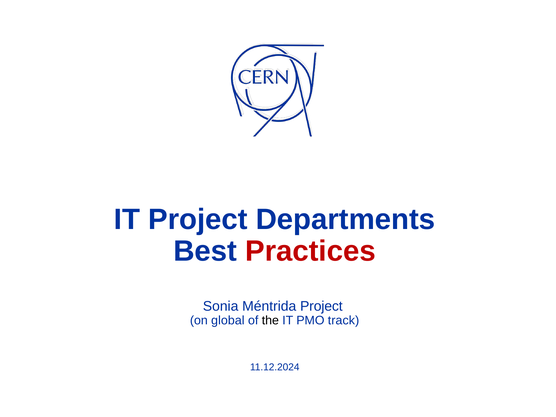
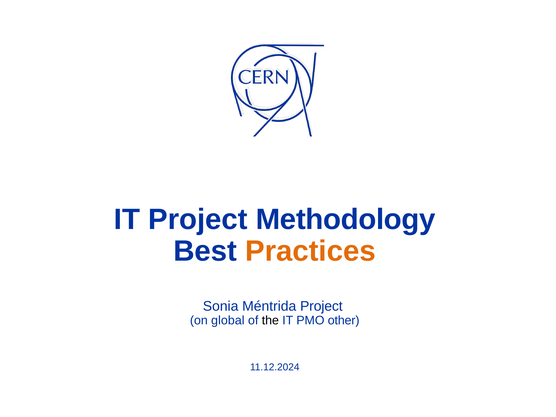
Departments: Departments -> Methodology (346, 219)
Practices colour: red -> orange (310, 251)
track: track -> other (344, 321)
